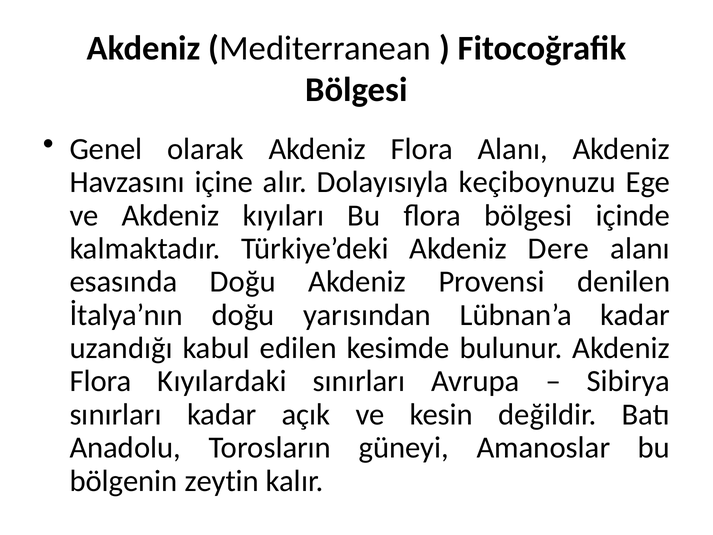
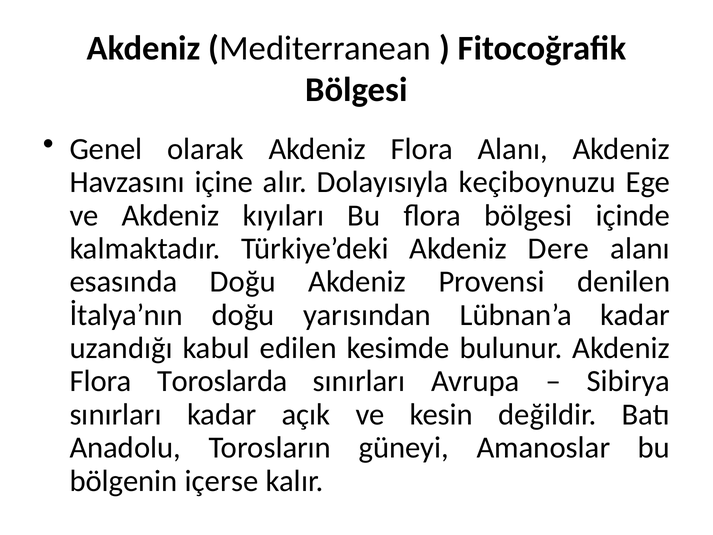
Kıyılardaki: Kıyılardaki -> Toroslarda (222, 381)
zeytin: zeytin -> içerse (222, 481)
